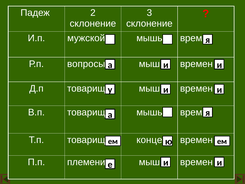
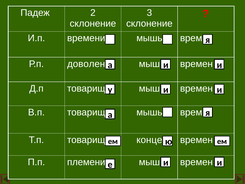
мужской: мужской -> времени (86, 38)
вопросы: вопросы -> доволен (86, 64)
